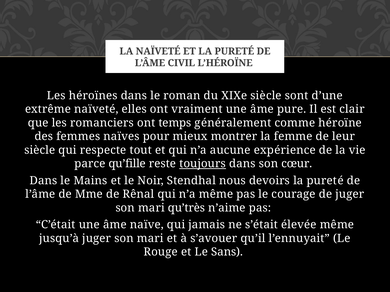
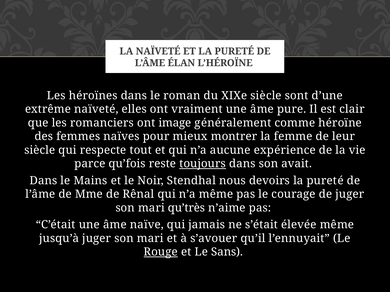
CIVIL: CIVIL -> ÉLAN (181, 63)
temps: temps -> image (175, 123)
qu’fille: qu’fille -> qu’fois (127, 164)
cœur: cœur -> avait (297, 164)
Rouge underline: none -> present (161, 252)
